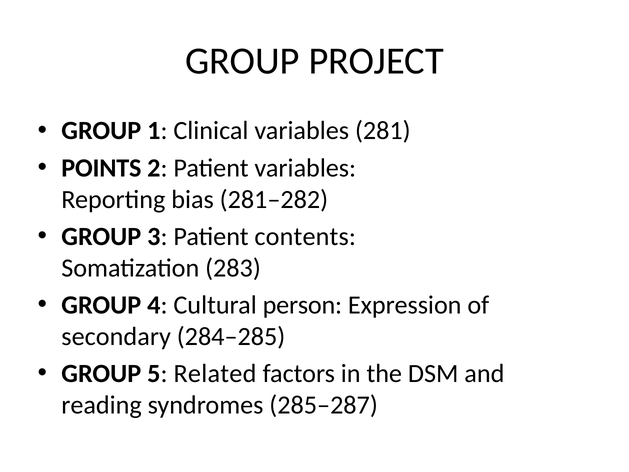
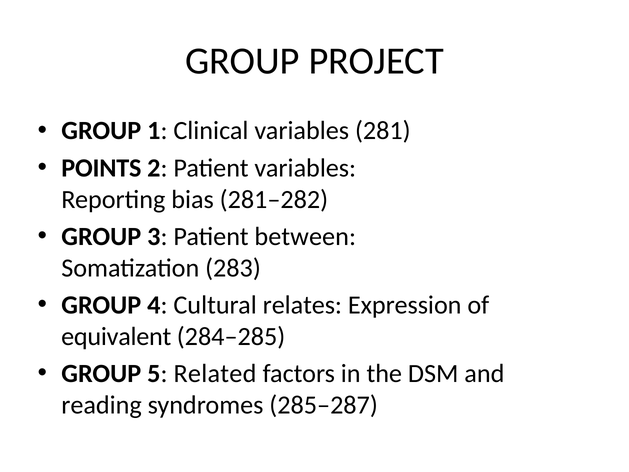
contents: contents -> between (305, 236)
person: person -> relates (302, 305)
secondary: secondary -> equivalent (116, 336)
